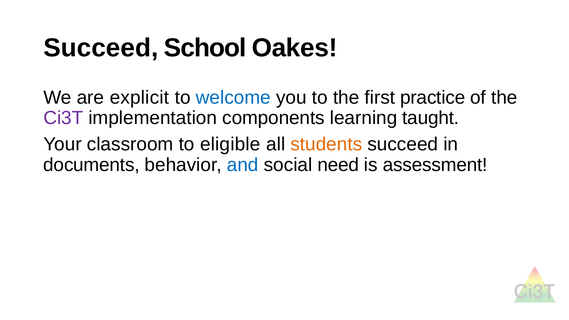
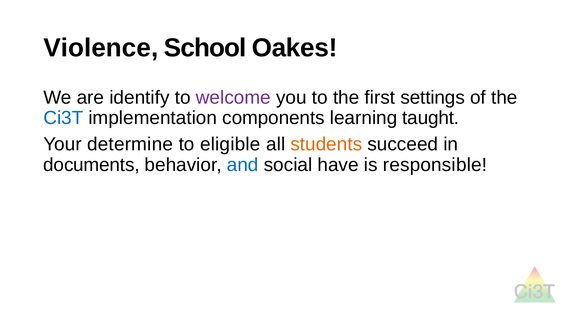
Succeed: Succeed -> Violence (101, 48)
explicit: explicit -> identify (139, 97)
welcome colour: blue -> purple (233, 97)
practice: practice -> settings (433, 97)
Ci3T colour: purple -> blue (63, 118)
classroom: classroom -> determine (130, 144)
need: need -> have (338, 165)
assessment: assessment -> responsible (435, 165)
